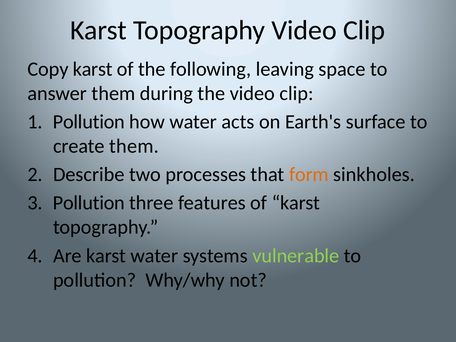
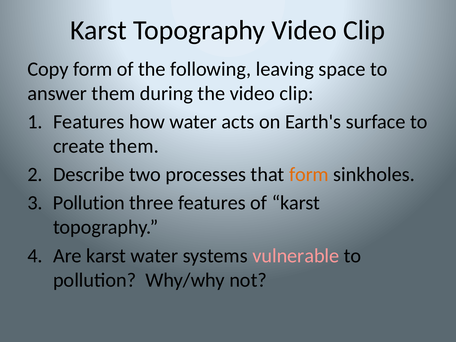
Copy karst: karst -> form (93, 69)
Pollution: Pollution -> Features (89, 122)
vulnerable colour: light green -> pink (296, 256)
